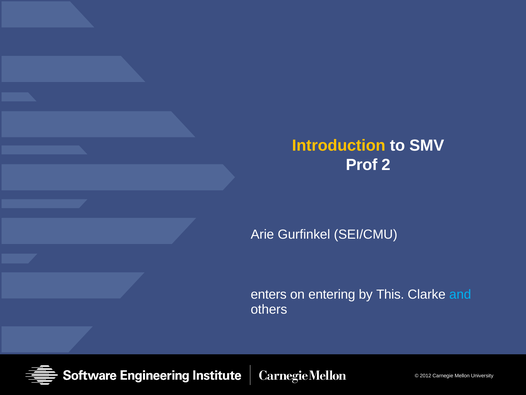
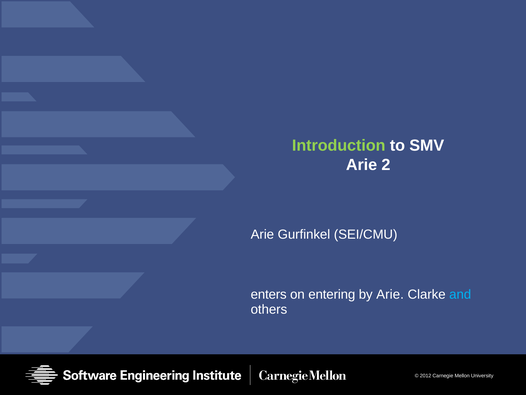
Introduction colour: yellow -> light green (339, 145)
Prof: Prof -> Arie (362, 165)
by This: This -> Arie (390, 294)
